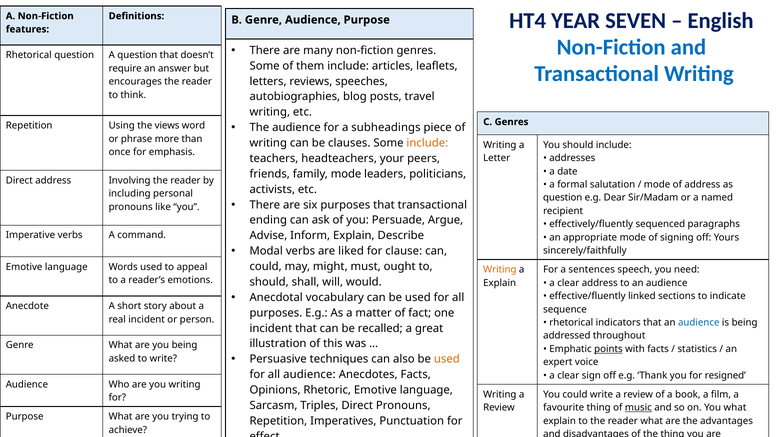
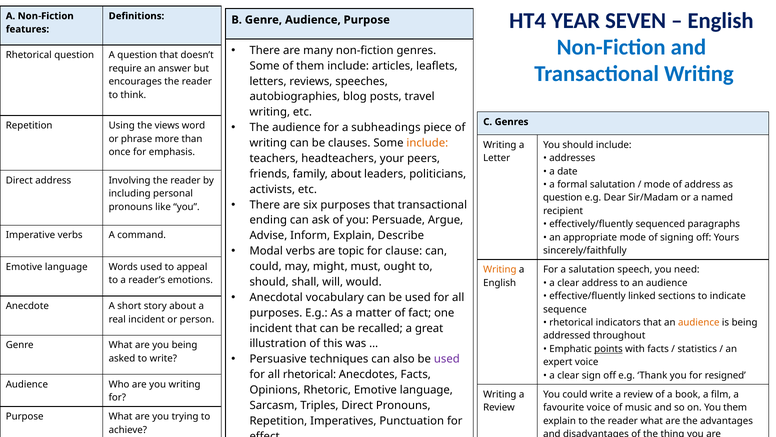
family mode: mode -> about (346, 174)
liked: liked -> topic (351, 251)
a sentences: sentences -> salutation (592, 269)
Explain: Explain -> English (500, 283)
audience colour: blue -> orange (699, 322)
used colour: orange -> purple (447, 359)
all audience: audience -> rhetorical (309, 374)
favourite thing: thing -> voice (599, 407)
music underline: present -> none (638, 407)
You what: what -> them (735, 407)
